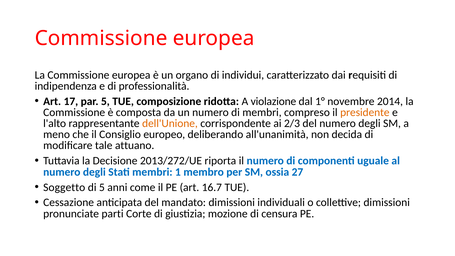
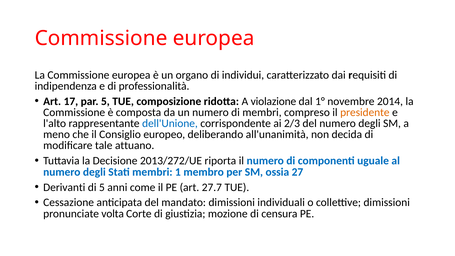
dell'Unione colour: orange -> blue (170, 123)
Soggetto: Soggetto -> Derivanti (64, 187)
16.7: 16.7 -> 27.7 (212, 187)
parti: parti -> volta (113, 214)
